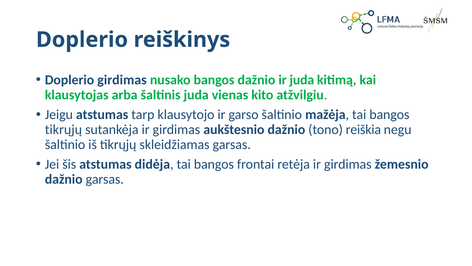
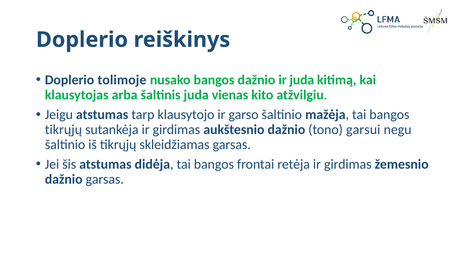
Doplerio girdimas: girdimas -> tolimoje (122, 80)
reiškia: reiškia -> garsui (363, 129)
